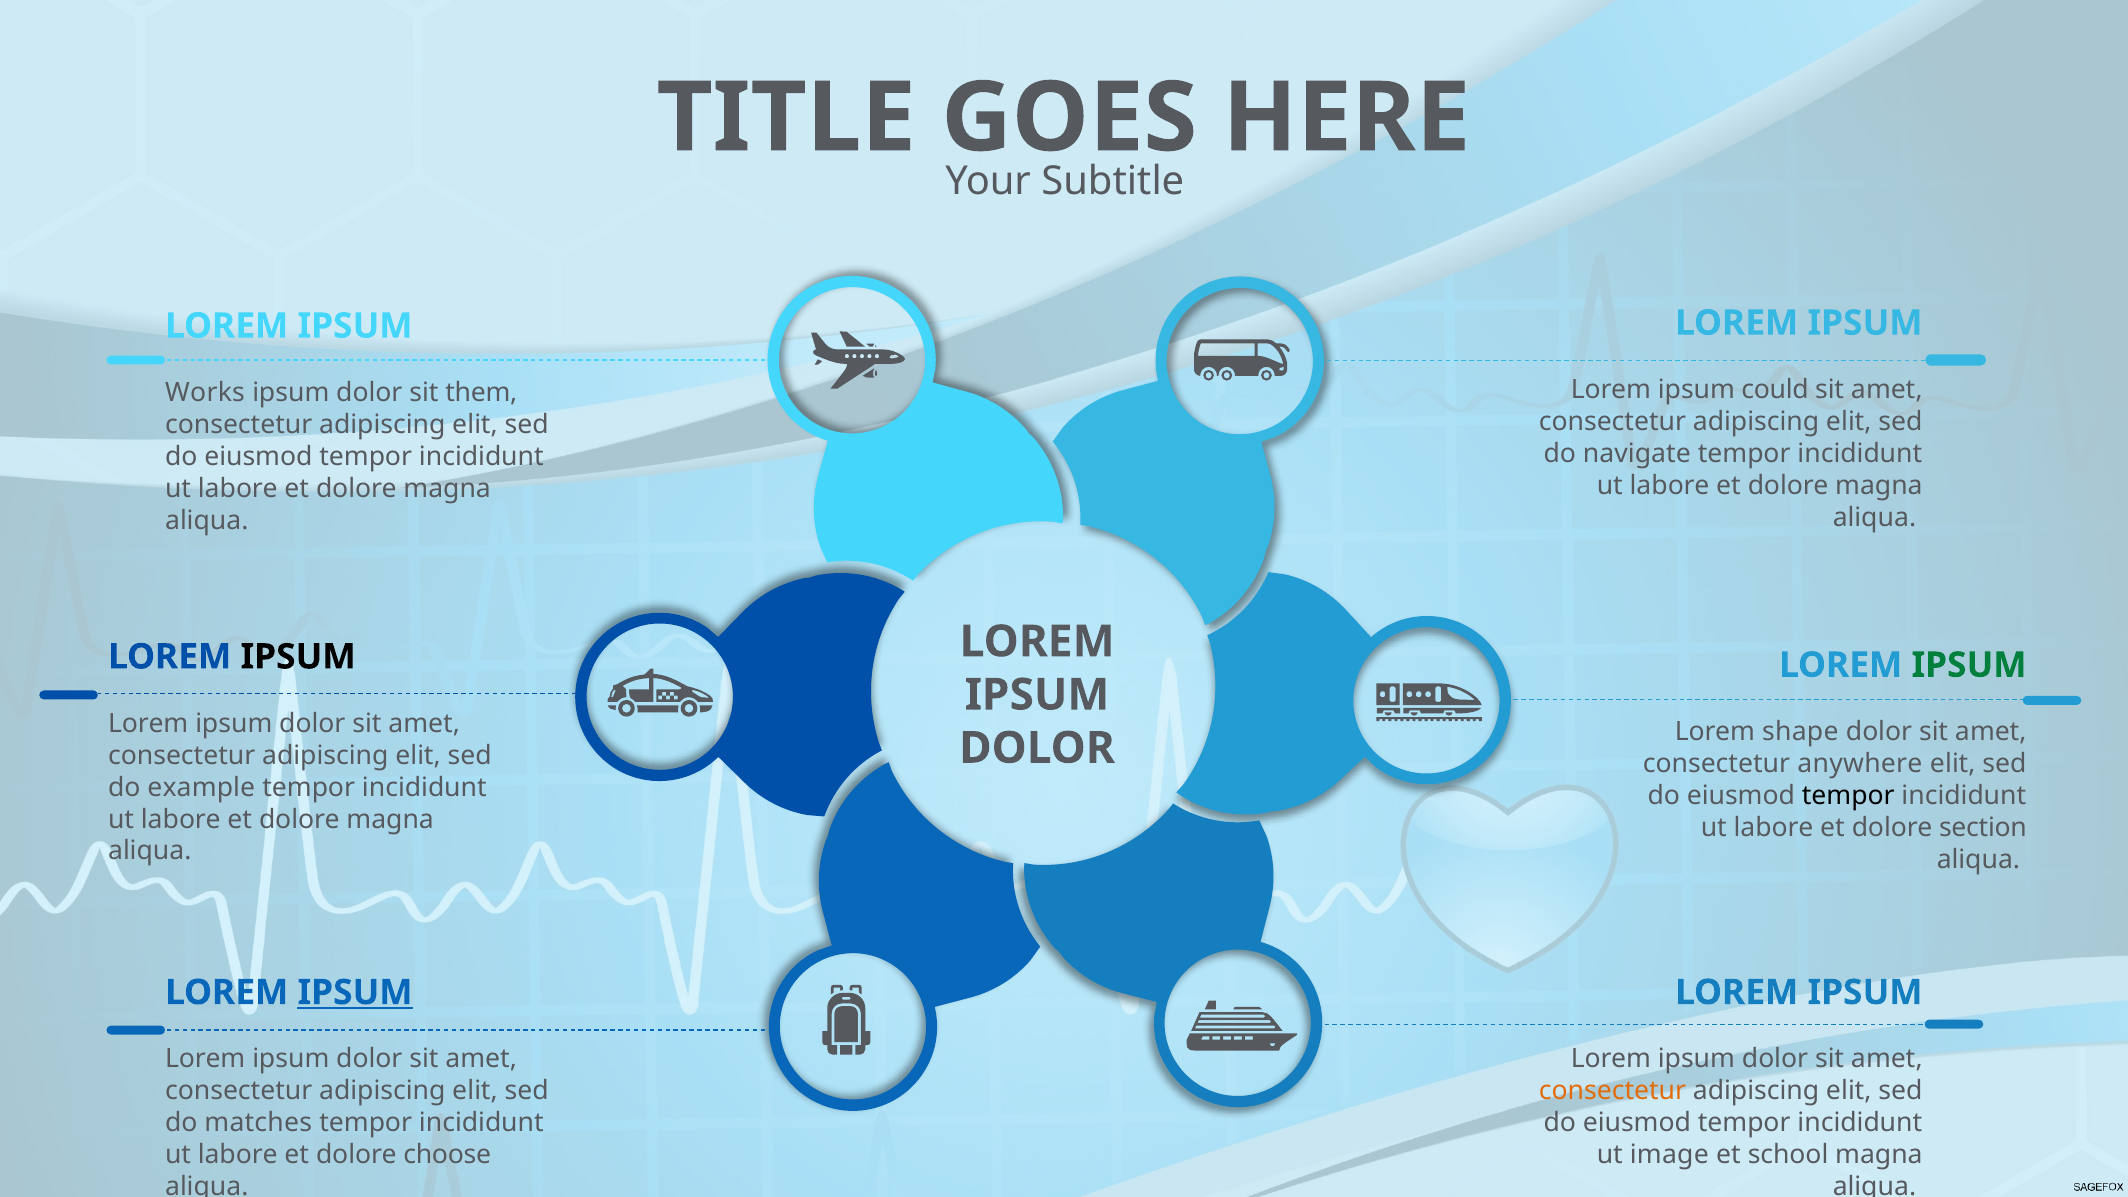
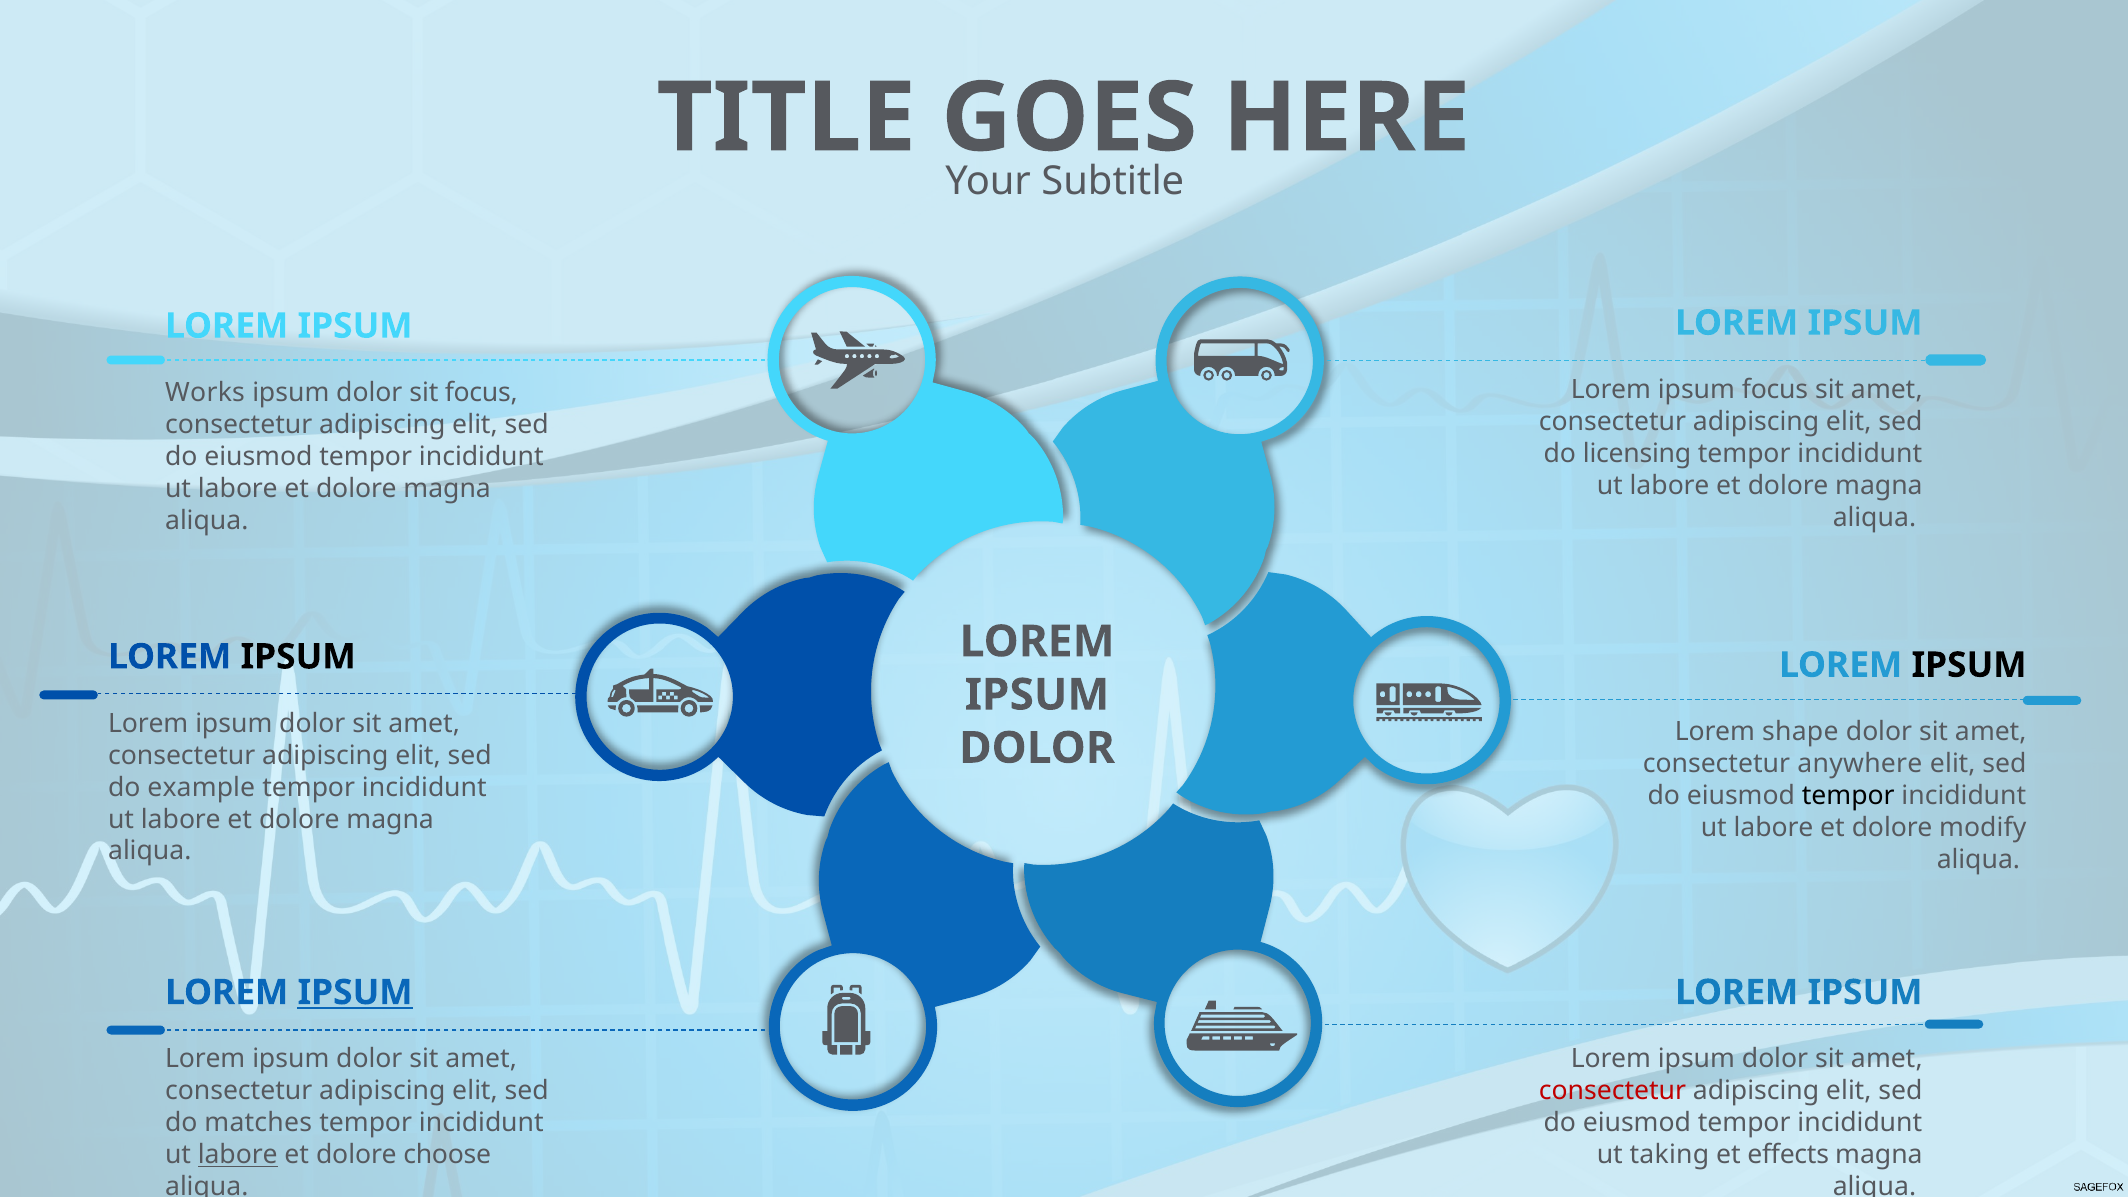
ipsum could: could -> focus (1775, 390)
sit them: them -> focus (481, 393)
navigate: navigate -> licensing (1637, 454)
IPSUM colour: green -> black (1969, 665)
section: section -> modify (1983, 828)
consectetur colour: orange -> red (1612, 1091)
labore underline: none -> present (238, 1155)
image: image -> taking (1669, 1155)
school: school -> effects (1788, 1155)
